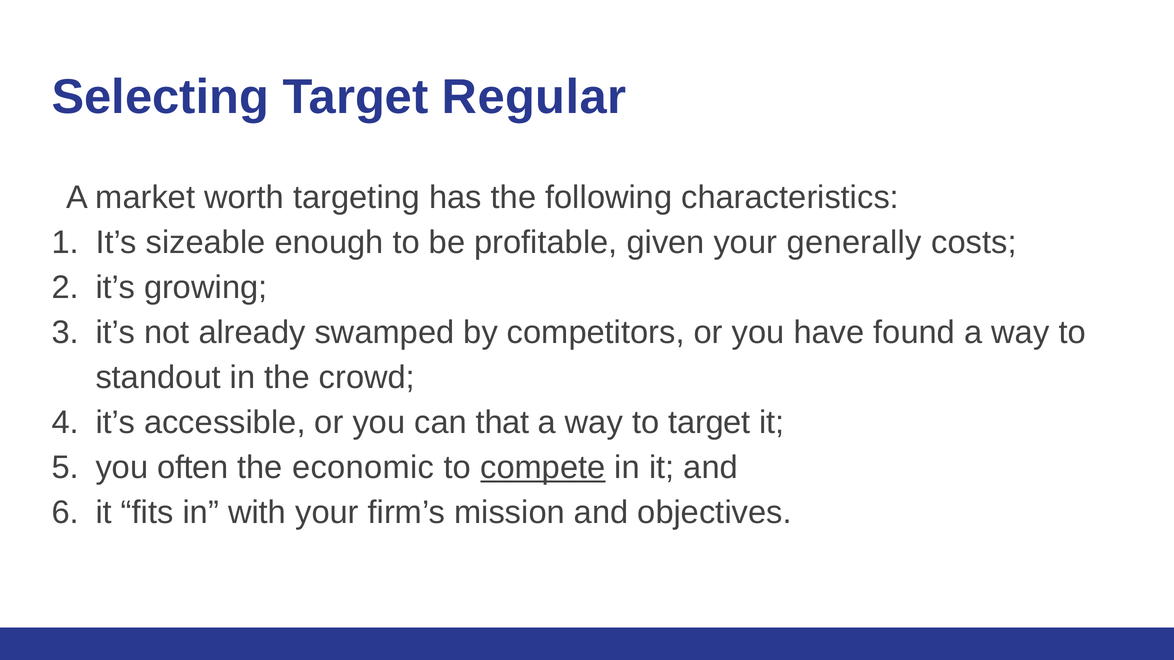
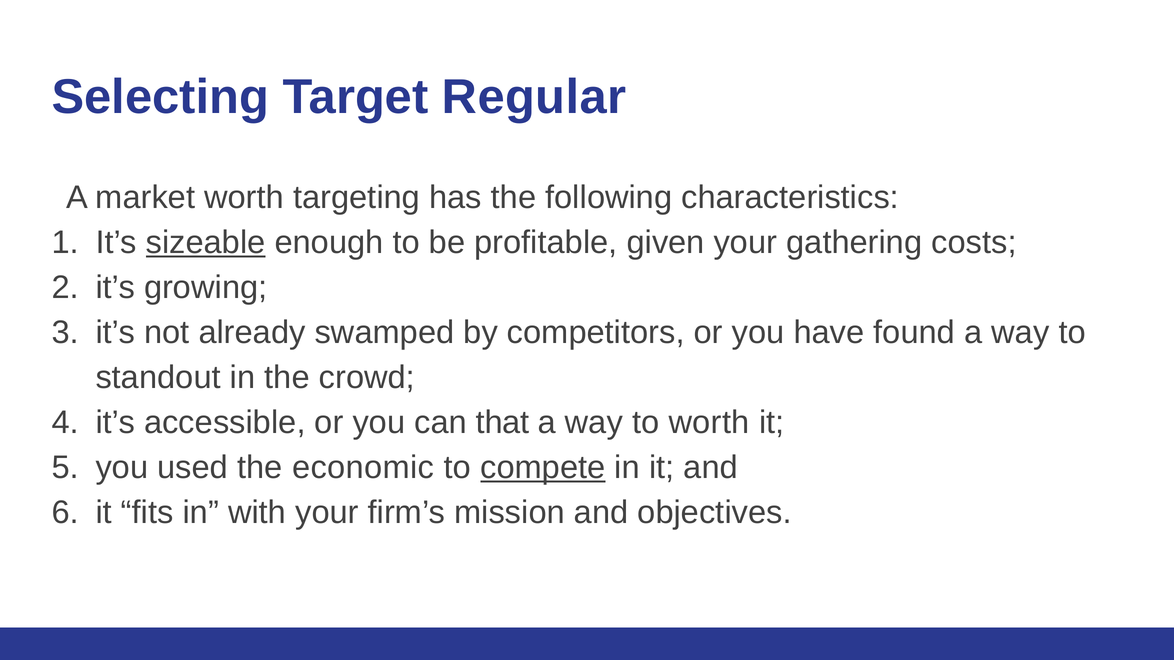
sizeable underline: none -> present (206, 242)
generally: generally -> gathering (854, 242)
to target: target -> worth (709, 423)
often: often -> used (193, 468)
